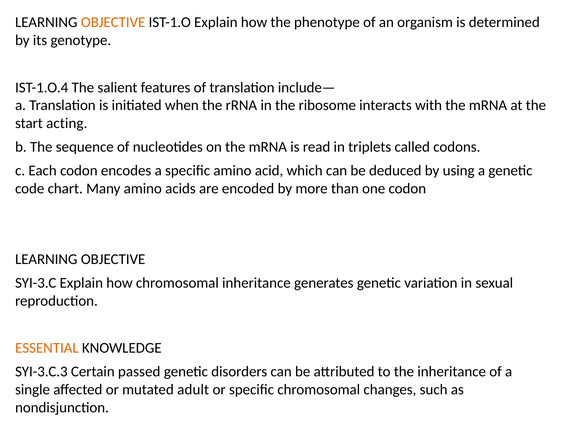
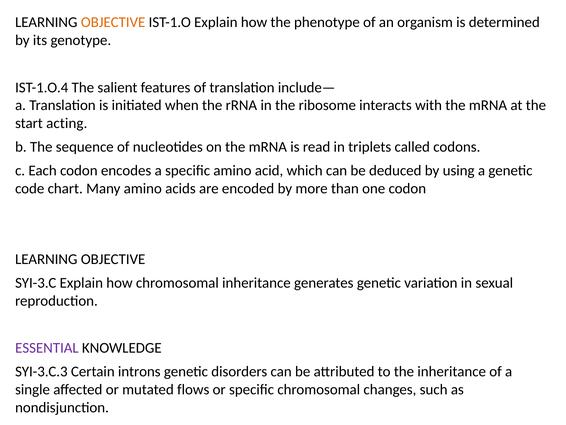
ESSENTIAL colour: orange -> purple (47, 348)
passed: passed -> introns (139, 371)
adult: adult -> flows (193, 389)
